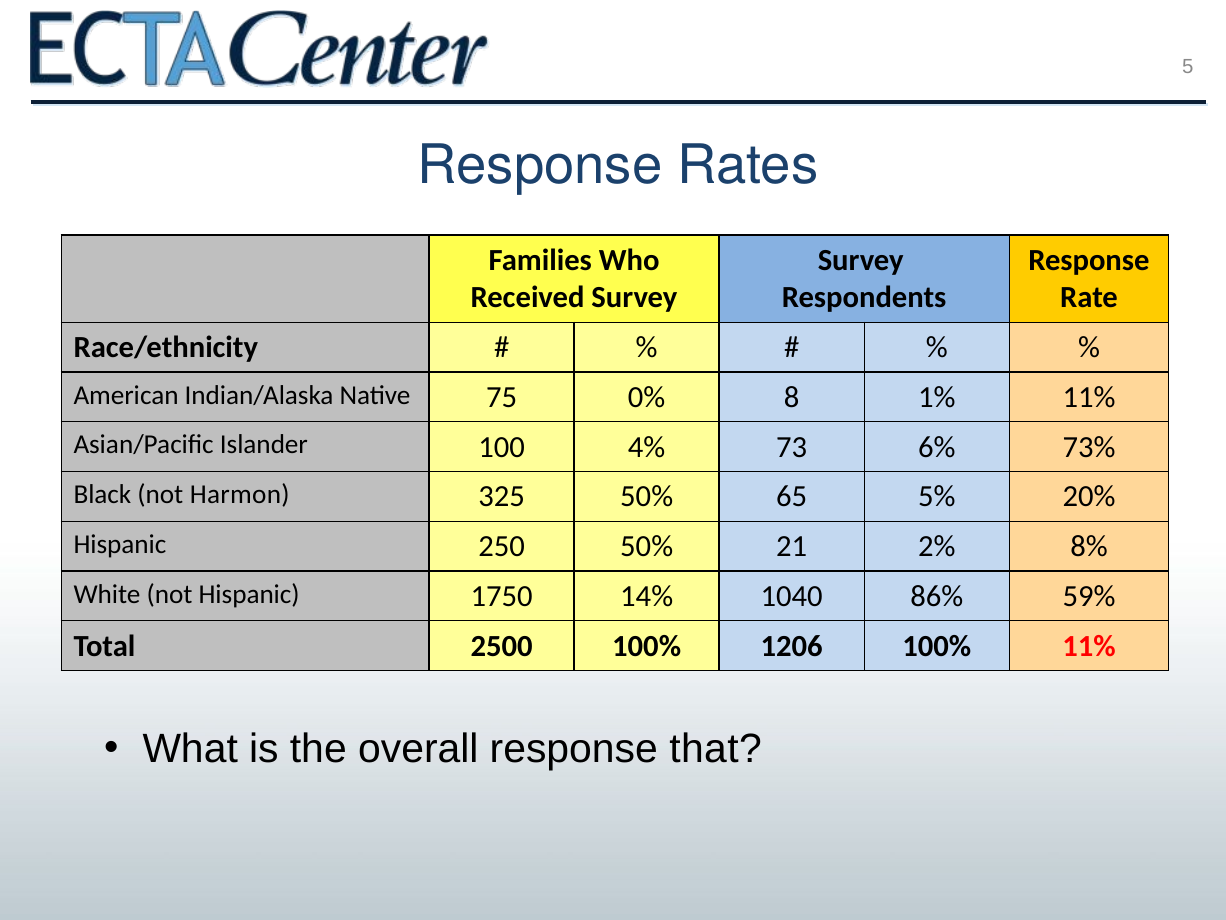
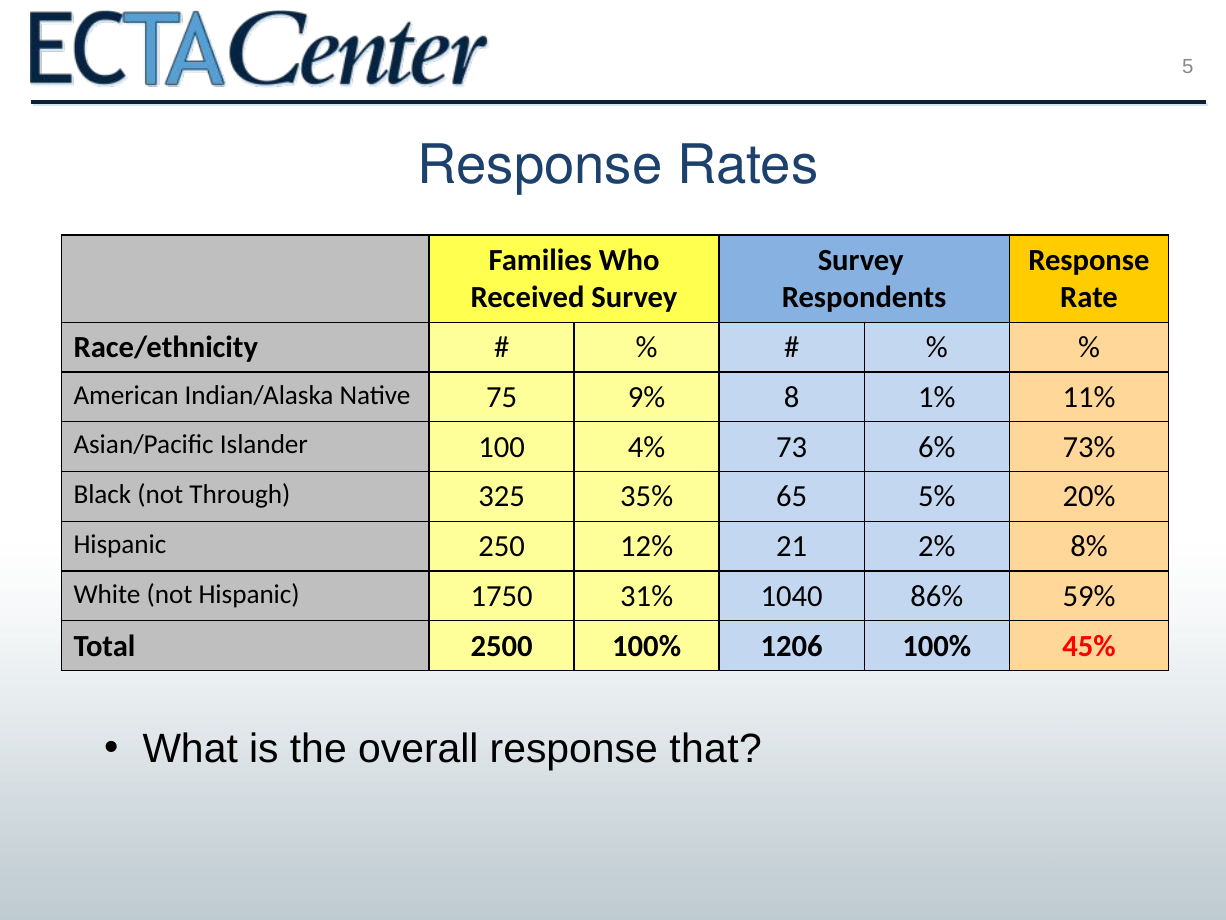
0%: 0% -> 9% (647, 397)
Harmon: Harmon -> Through (240, 494)
325 50%: 50% -> 35% (647, 496)
250 50%: 50% -> 12% (647, 546)
14%: 14% -> 31% (647, 596)
100% 11%: 11% -> 45% (1089, 646)
